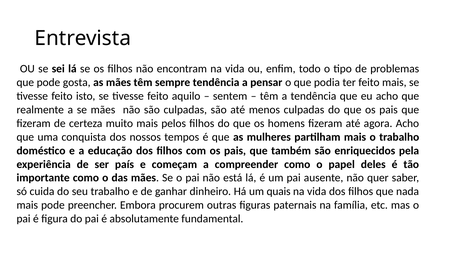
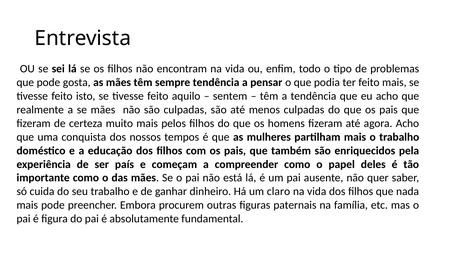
quais: quais -> claro (278, 191)
